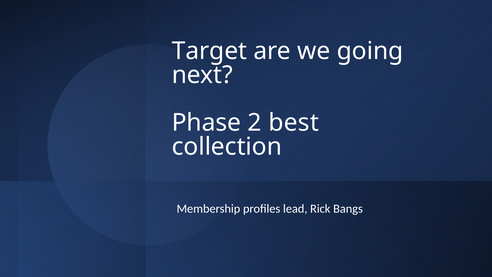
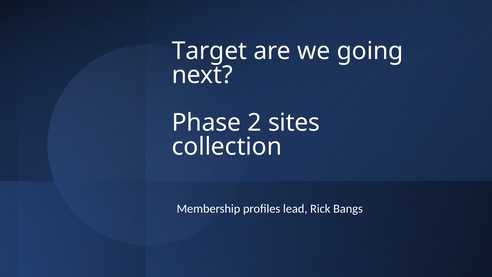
best: best -> sites (294, 123)
